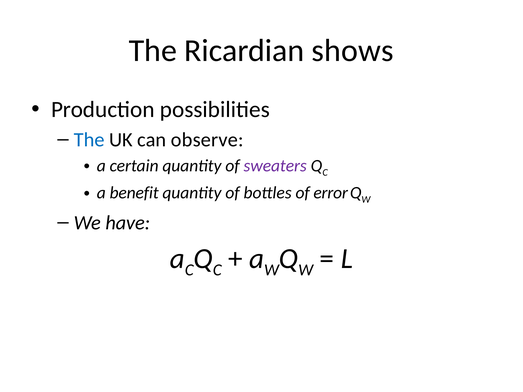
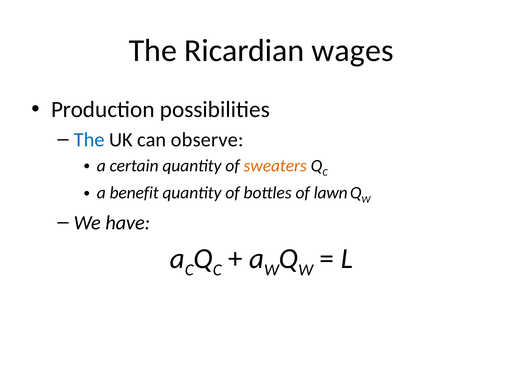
shows: shows -> wages (353, 51)
sweaters colour: purple -> orange (275, 166)
error: error -> lawn (331, 193)
